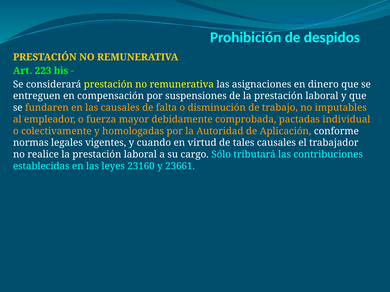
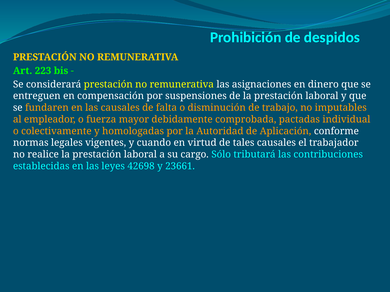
23160: 23160 -> 42698 (141, 166)
